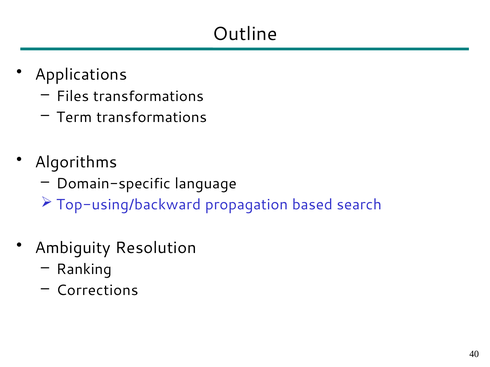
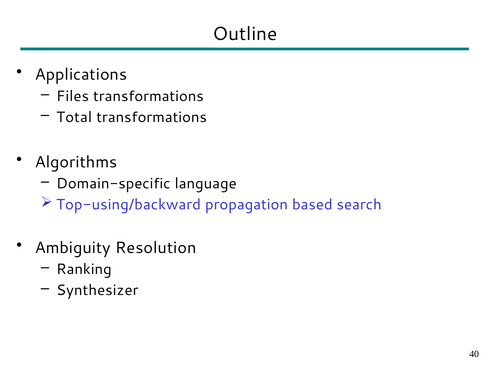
Term: Term -> Total (74, 117)
Corrections: Corrections -> Synthesizer (97, 291)
